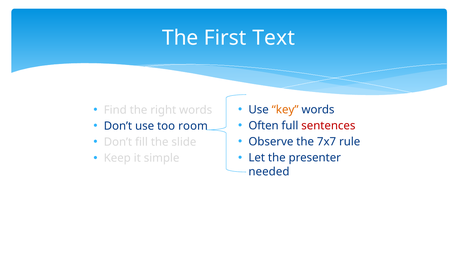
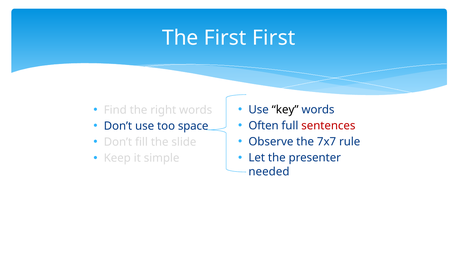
First Text: Text -> First (274, 38)
key colour: orange -> black (285, 110)
room: room -> space (193, 126)
